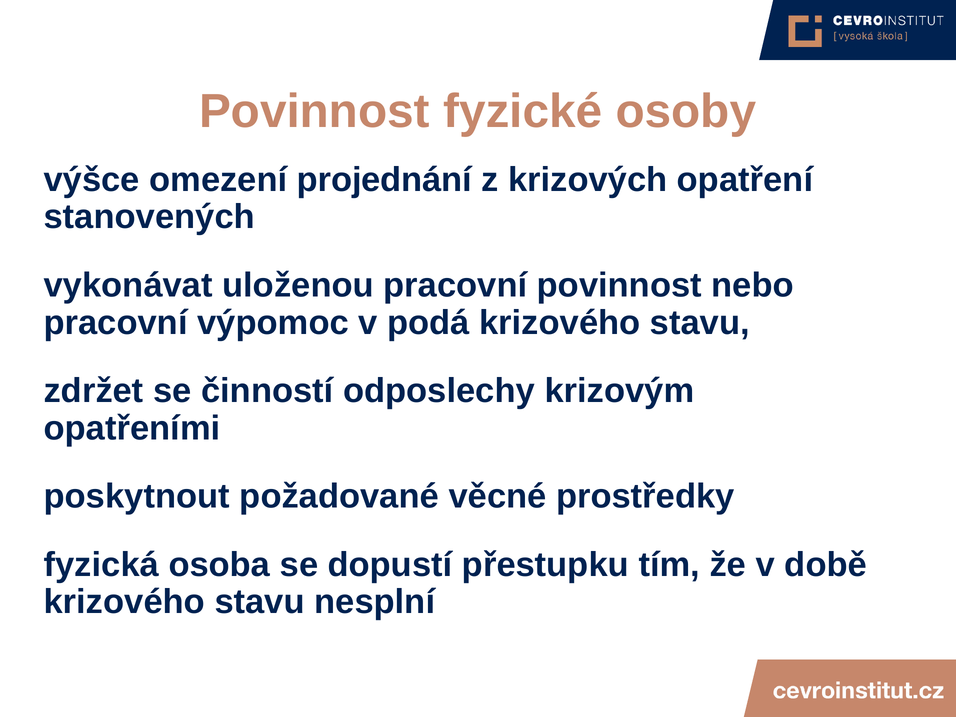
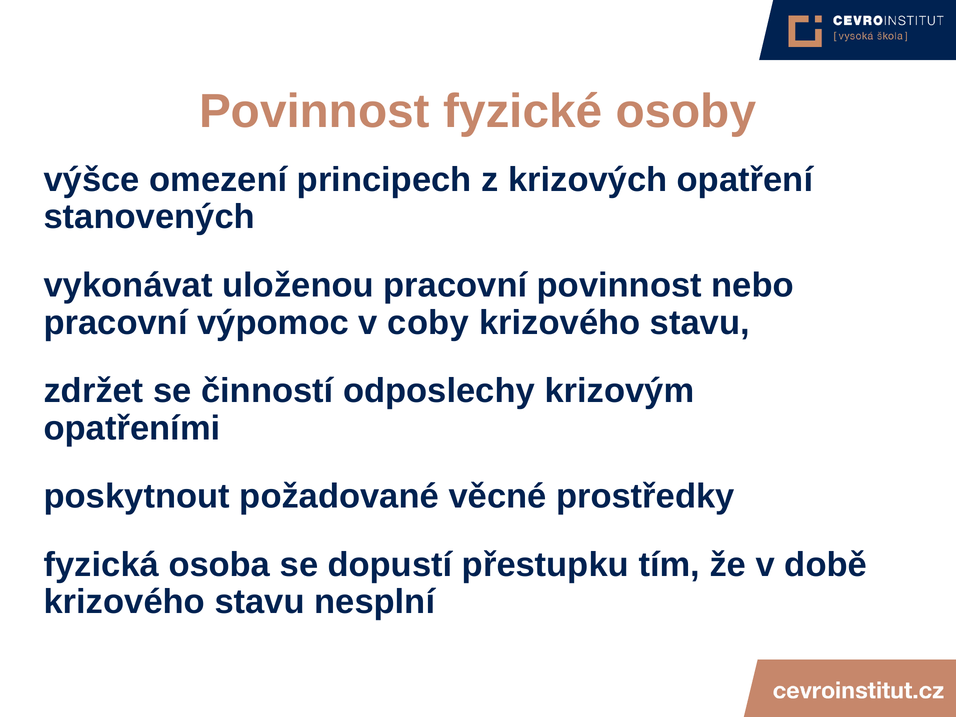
projednání: projednání -> principech (384, 180)
podá: podá -> coby (428, 323)
